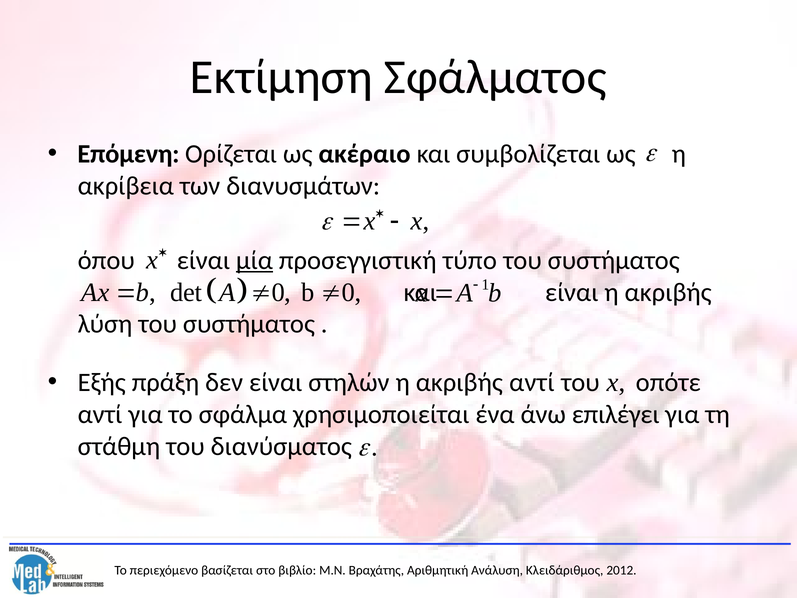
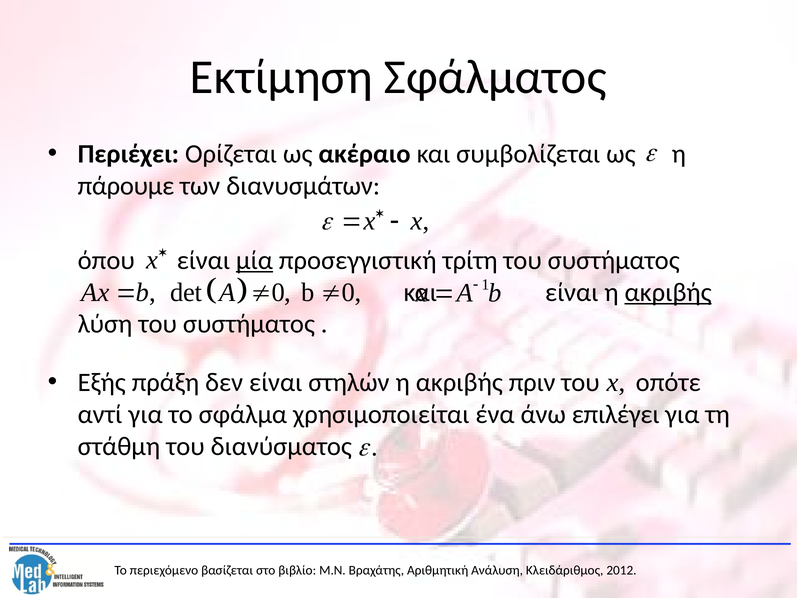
Επόμενη: Επόμενη -> Περιέχει (128, 154)
ακρίβεια: ακρίβεια -> πάρουμε (126, 186)
τύπο: τύπο -> τρίτη (470, 260)
ακριβής underline: none -> present (668, 292)
ακριβής αντί: αντί -> πριν (532, 382)
